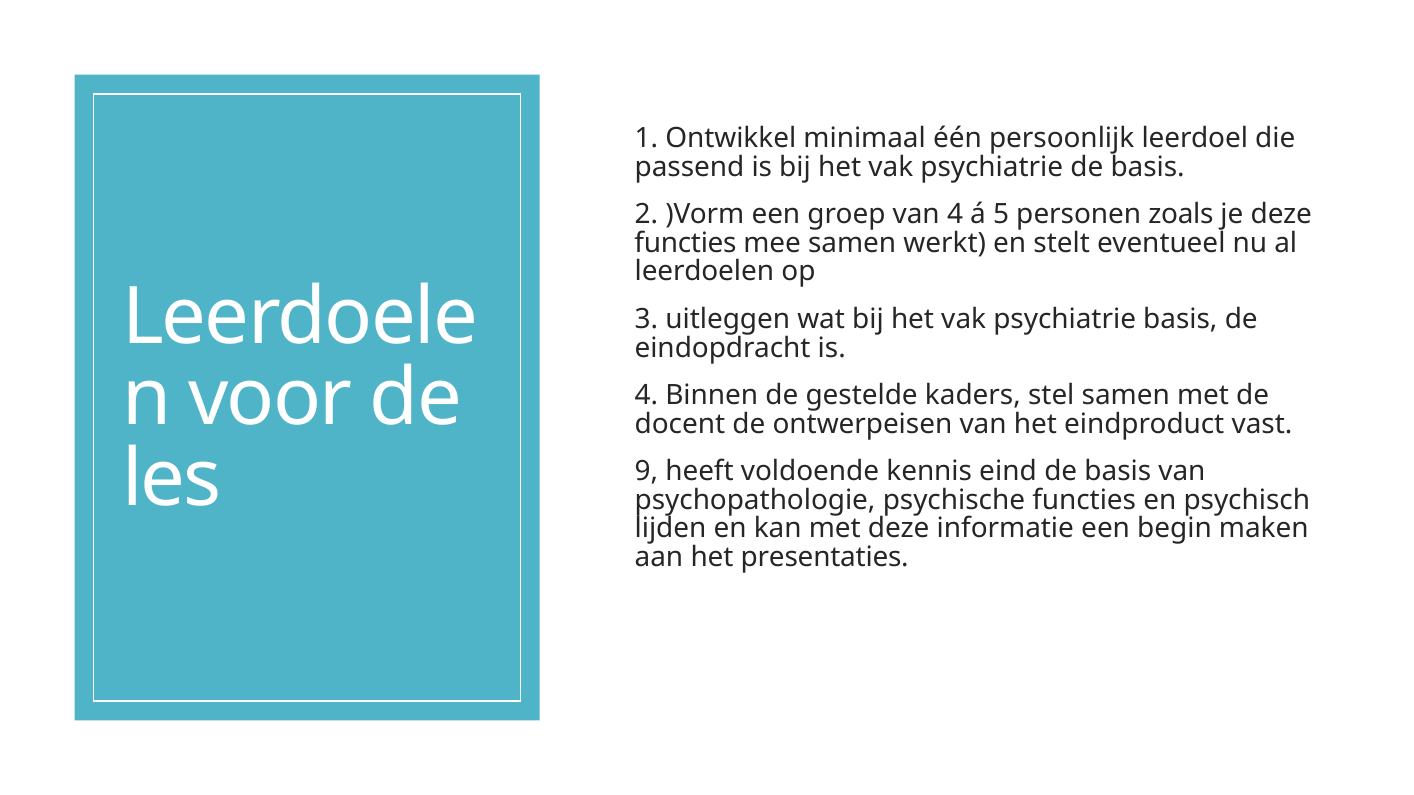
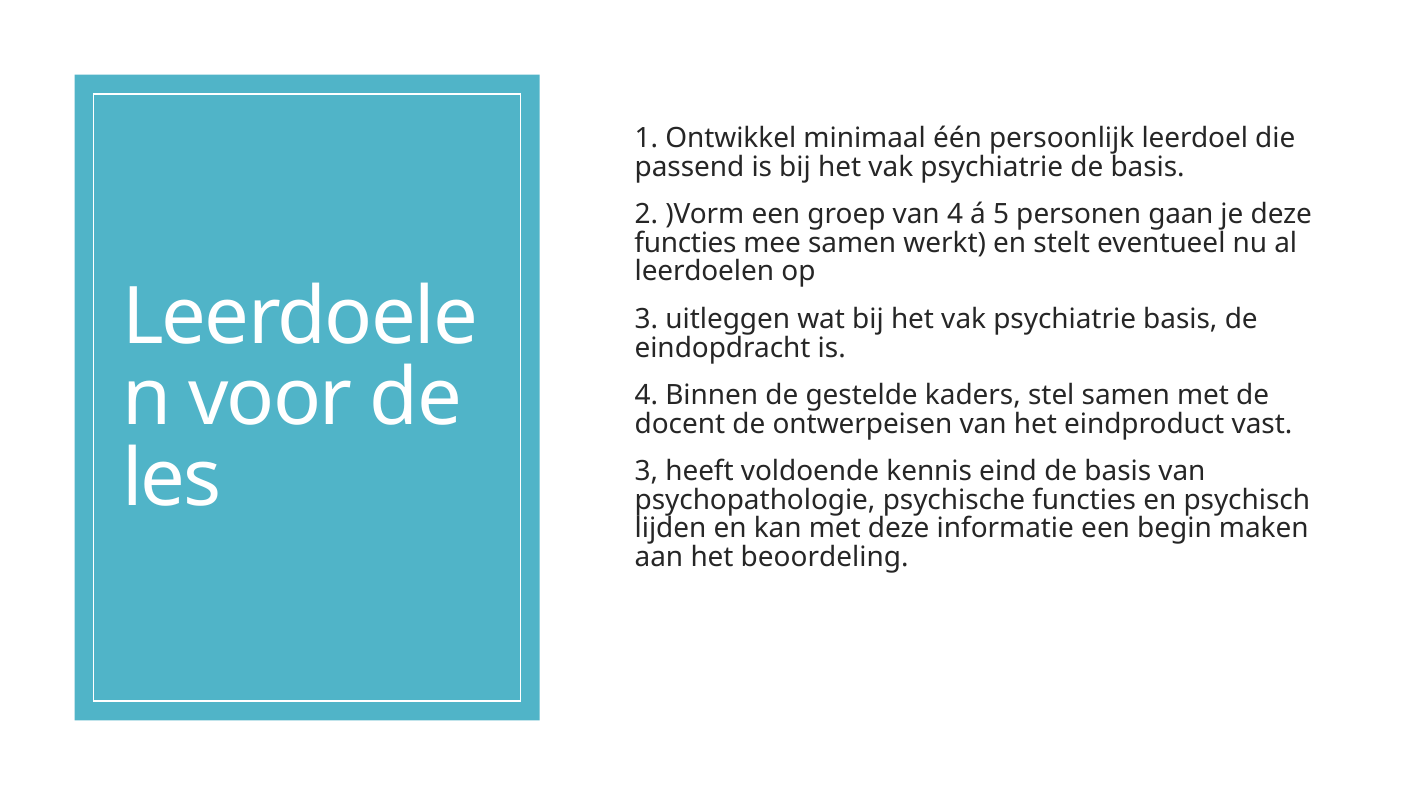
zoals: zoals -> gaan (1181, 215)
9: 9 -> 3 (646, 472)
presentaties: presentaties -> beoordeling (825, 557)
